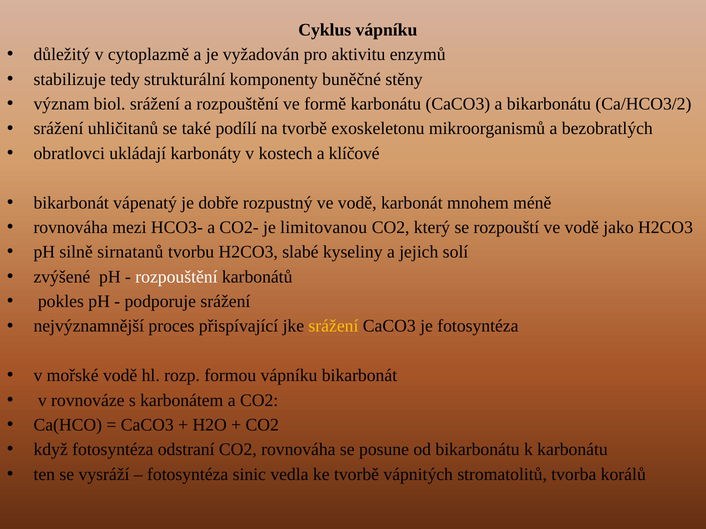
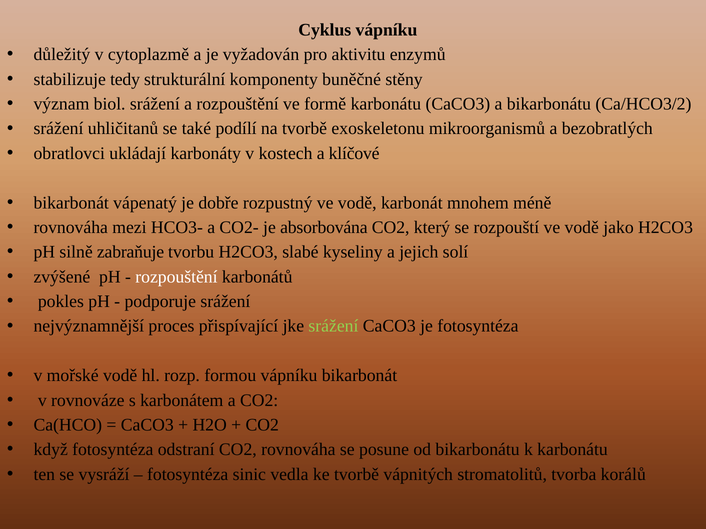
limitovanou: limitovanou -> absorbována (324, 228)
sirnatanů: sirnatanů -> zabraňuje (131, 252)
srážení colour: yellow -> light green (333, 326)
